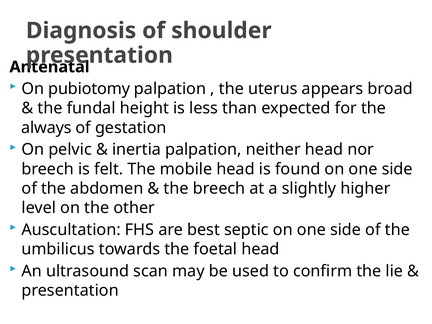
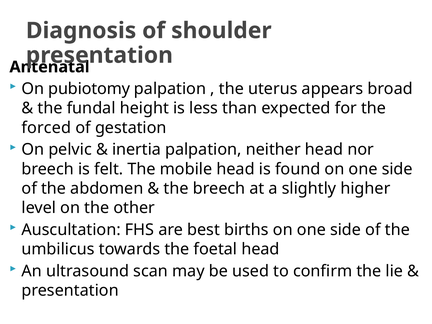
always: always -> forced (46, 128)
septic: septic -> births (246, 230)
